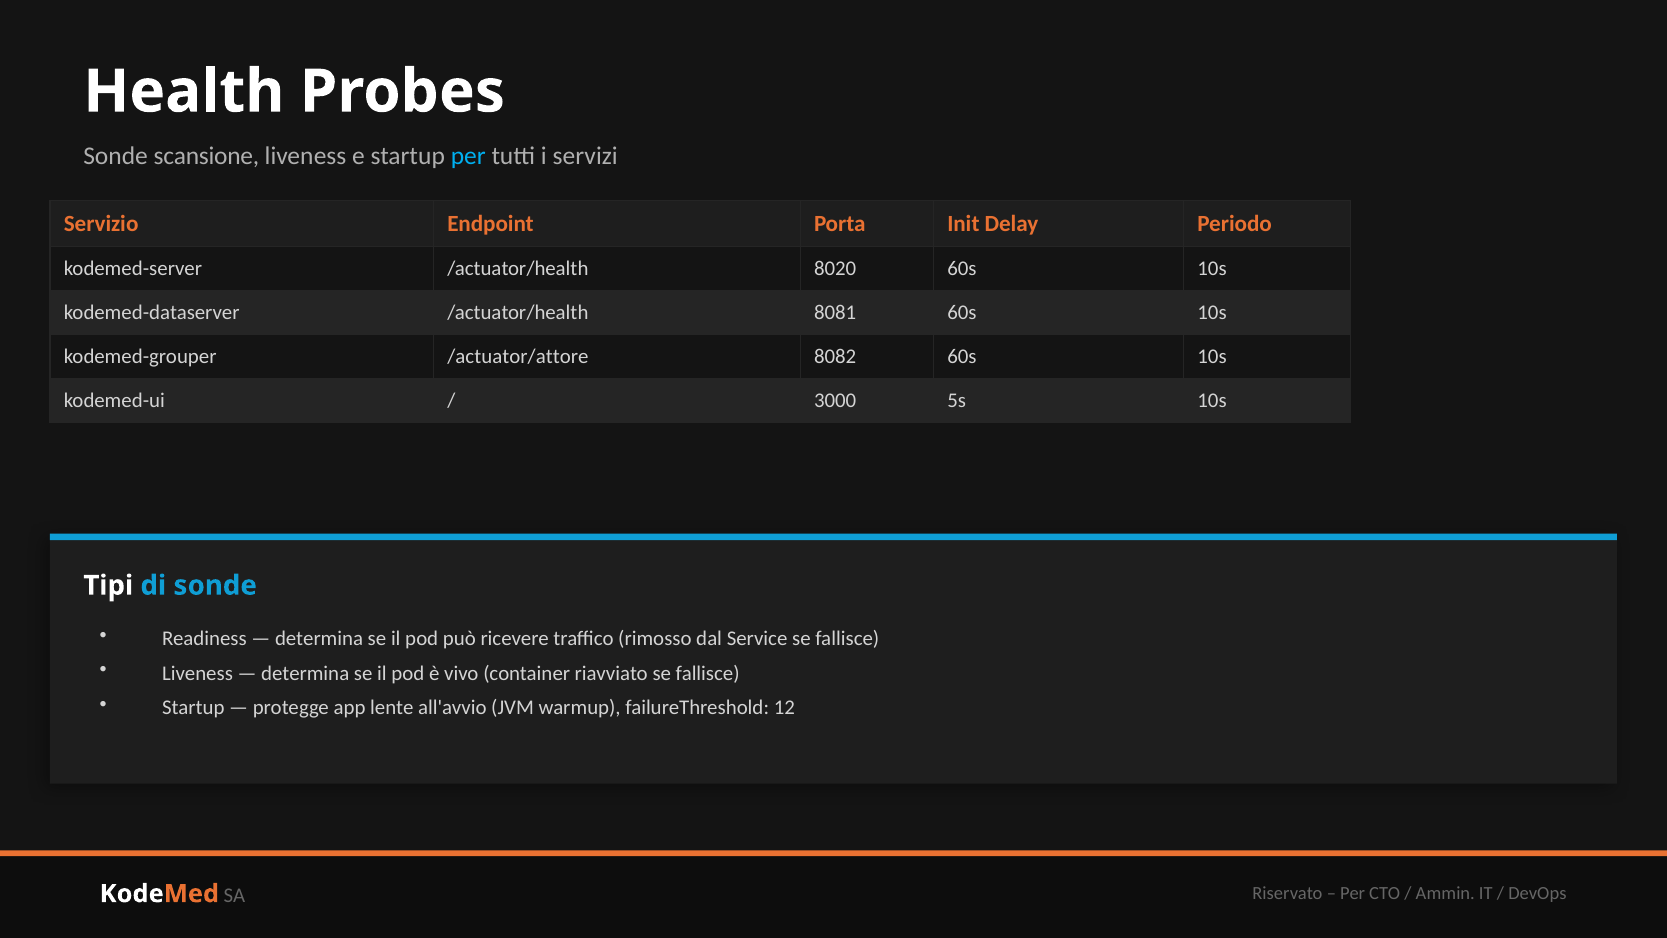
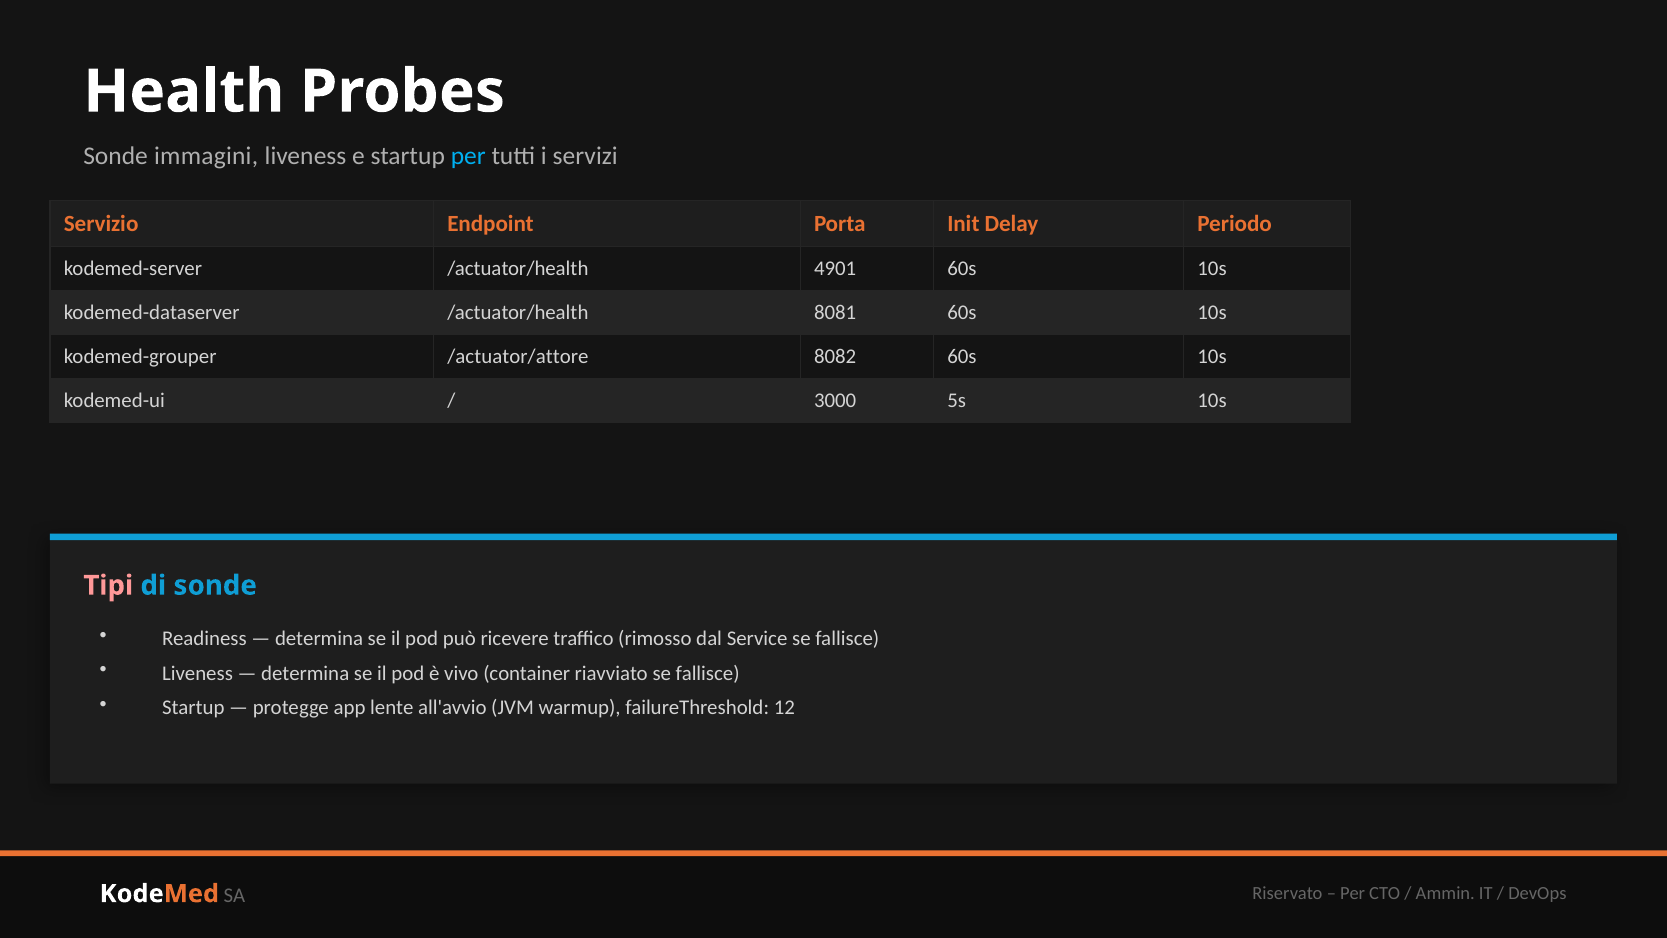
scansione: scansione -> immagini (206, 156)
8020: 8020 -> 4901 (835, 269)
Tipi colour: white -> pink (108, 585)
